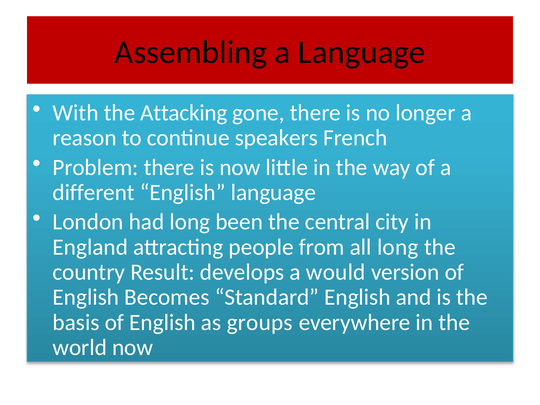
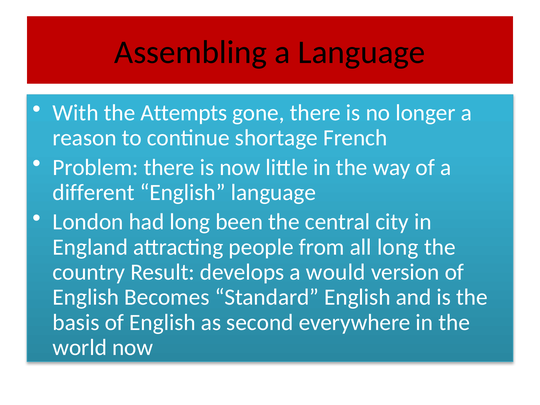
Attacking: Attacking -> Attempts (184, 113)
speakers: speakers -> shortage (276, 138)
groups: groups -> second (260, 322)
